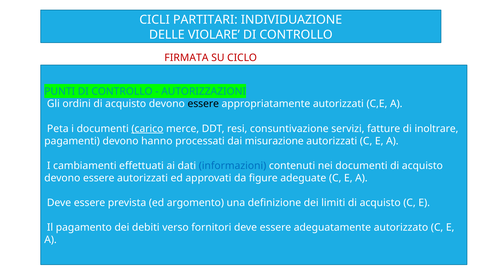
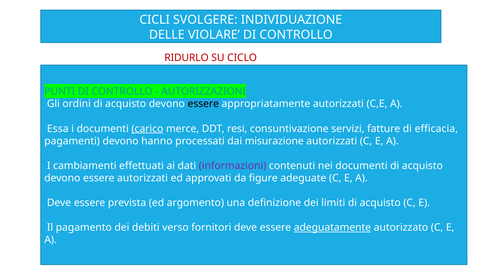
PARTITARI: PARTITARI -> SVOLGERE (205, 20)
FIRMATA: FIRMATA -> RIDURLO (187, 58)
Peta: Peta -> Essa (58, 129)
inoltrare: inoltrare -> efficacia (436, 129)
informazioni colour: blue -> purple (233, 166)
adeguatamente underline: none -> present (332, 227)
